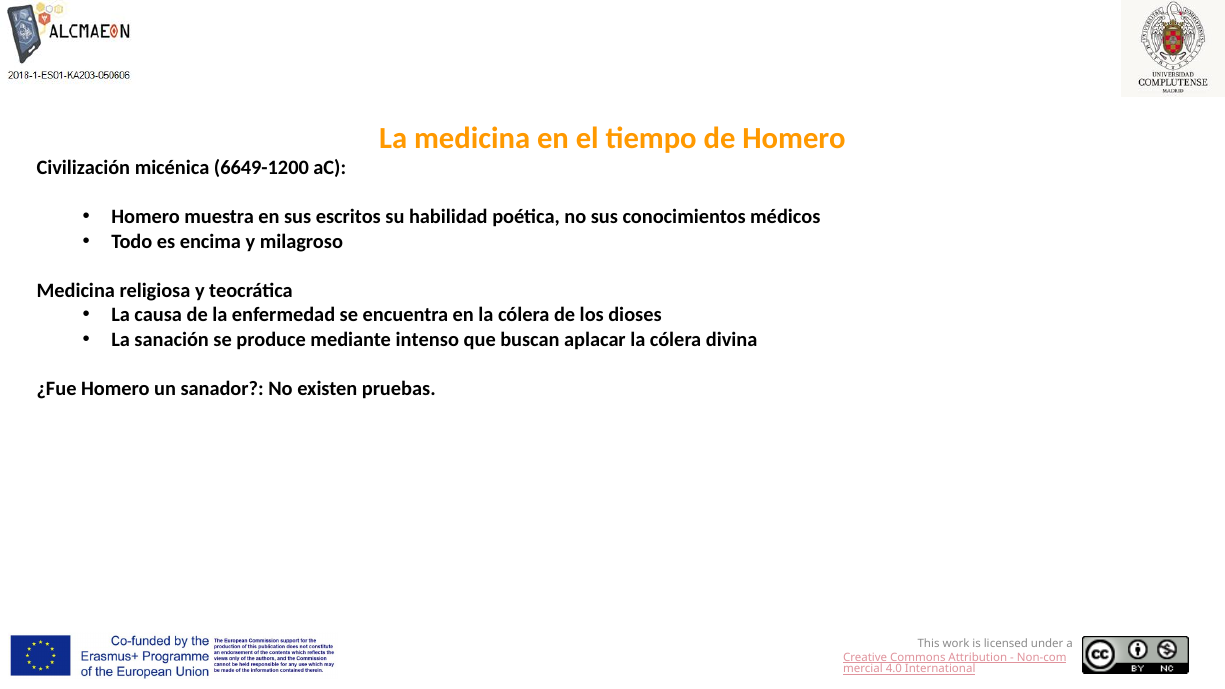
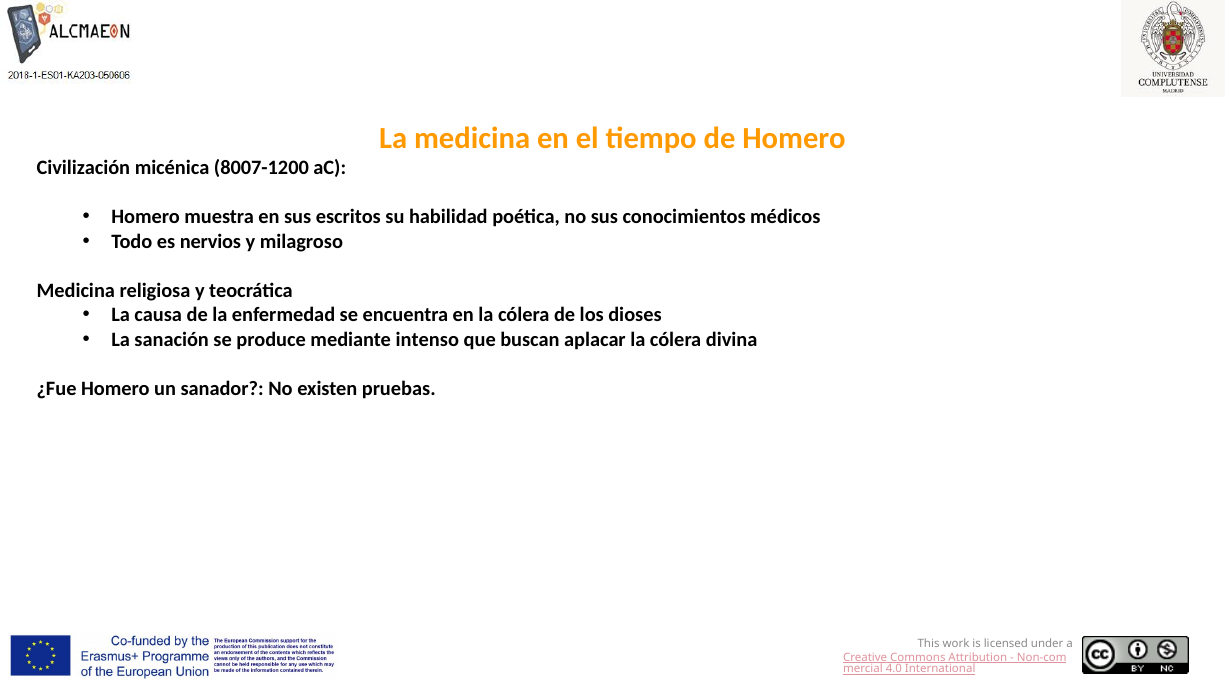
6649-1200: 6649-1200 -> 8007-1200 (261, 168)
encima: encima -> nervios (210, 242)
